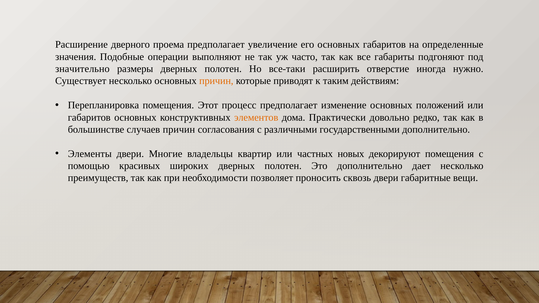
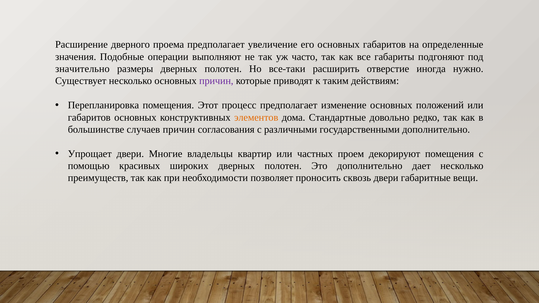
причин colour: orange -> purple (216, 81)
Практически: Практически -> Стандартные (337, 117)
Элементы: Элементы -> Упрощает (90, 154)
новых: новых -> проем (351, 154)
